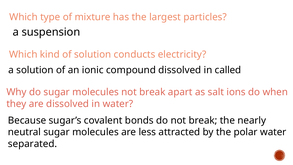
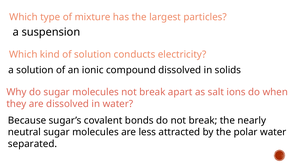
called: called -> solids (228, 70)
